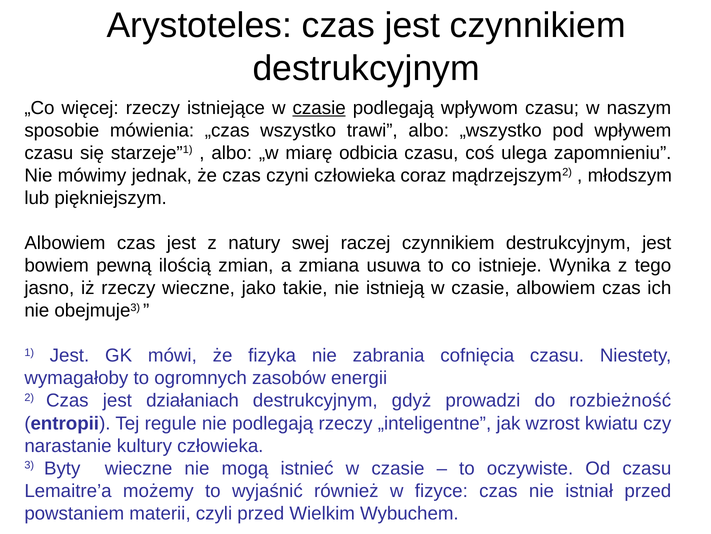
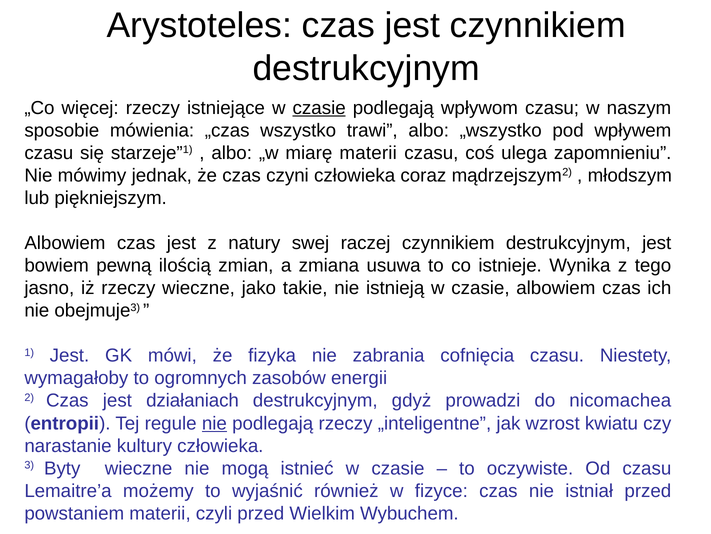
miarę odbicia: odbicia -> materii (368, 153)
rozbieżność: rozbieżność -> nicomachea (620, 400)
nie underline: none -> present (214, 423)
